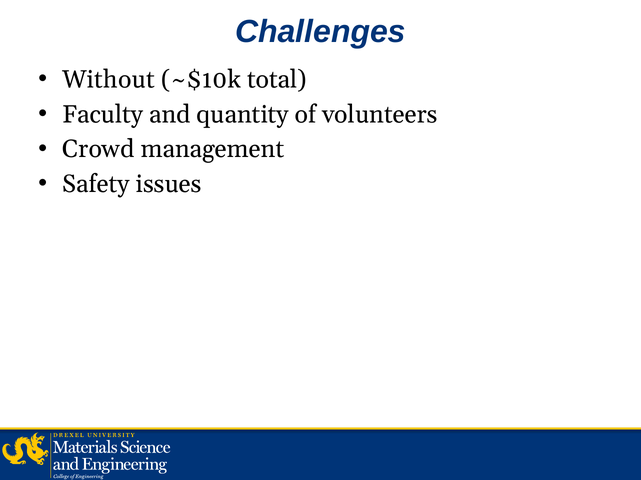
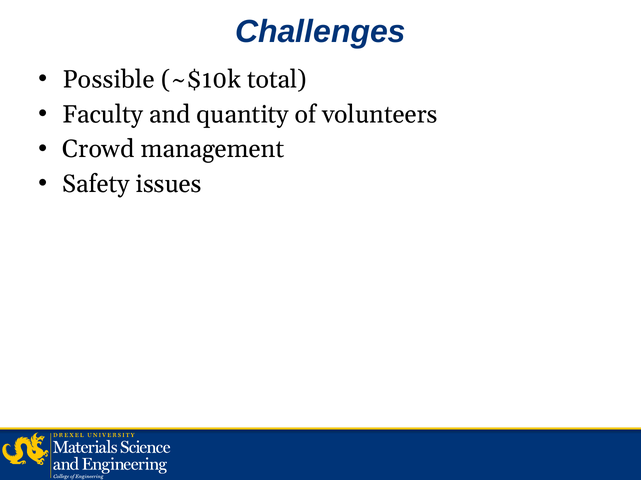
Without: Without -> Possible (109, 80)
